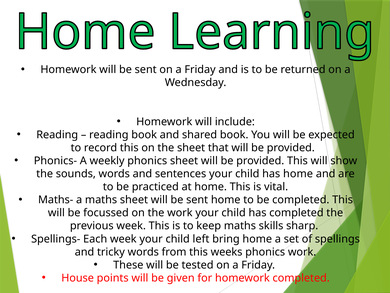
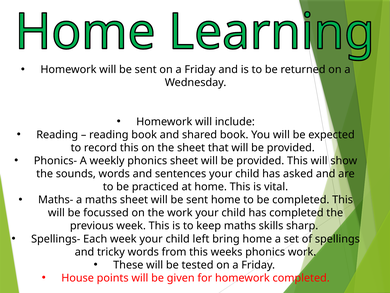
has home: home -> asked (298, 174)
